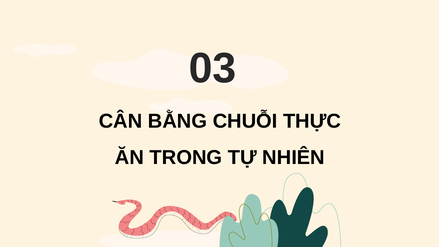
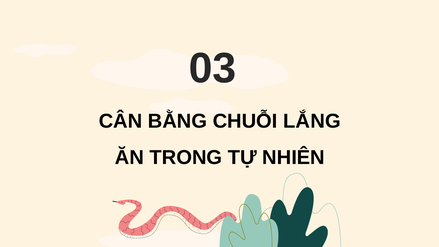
THỰC: THỰC -> LẮNG (312, 121)
